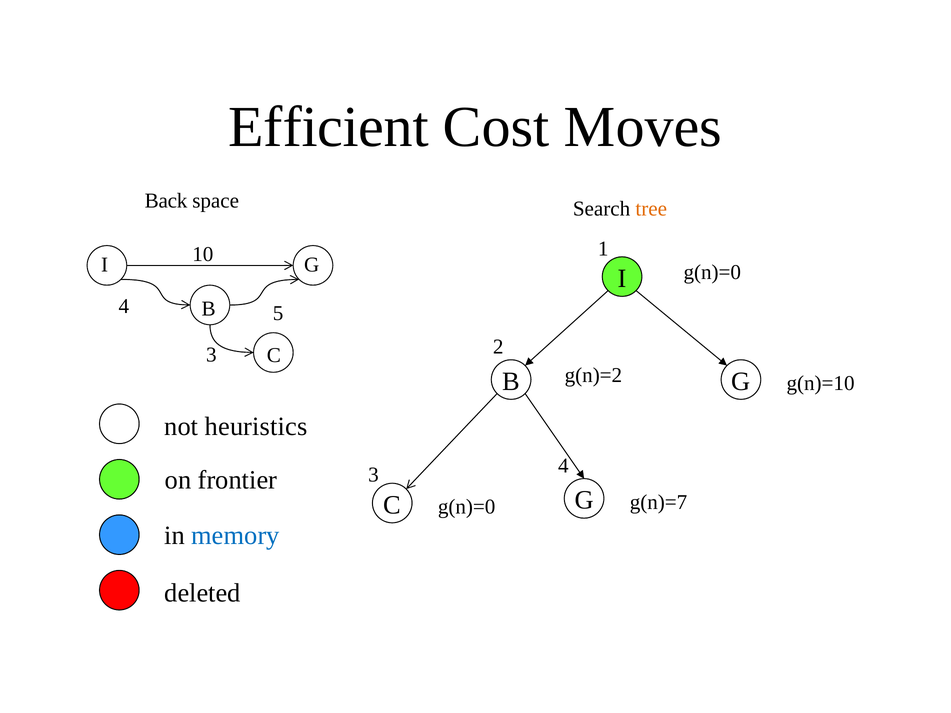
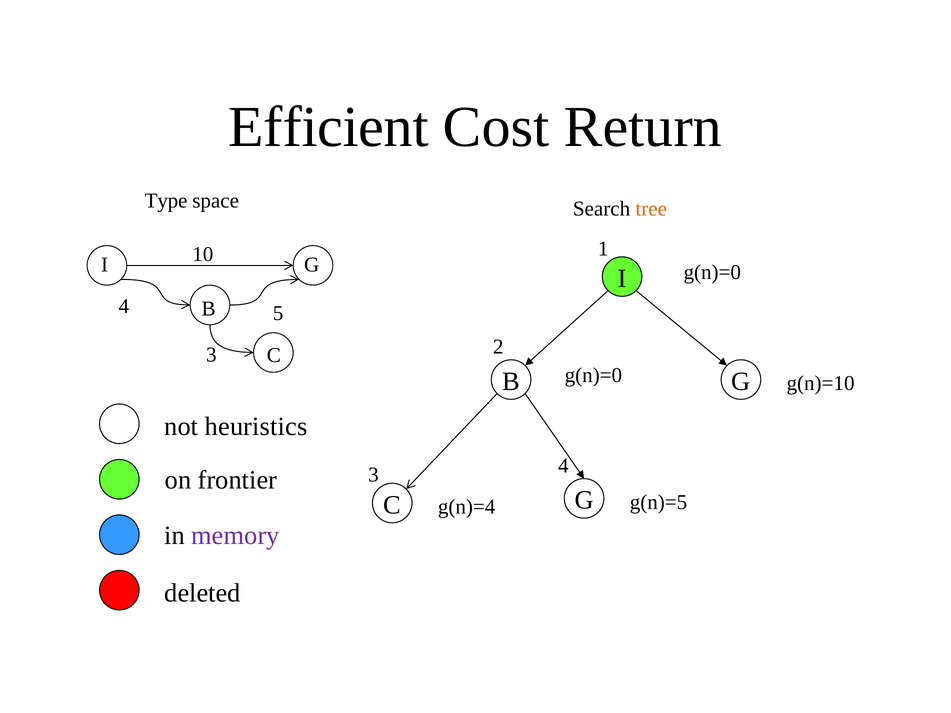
Moves: Moves -> Return (643, 127)
Back: Back -> Type (166, 201)
g(n)=2: g(n)=2 -> g(n)=0 (593, 375)
g(n)=7: g(n)=7 -> g(n)=5 (658, 502)
C g(n)=0: g(n)=0 -> g(n)=4 (467, 507)
memory colour: blue -> purple (235, 536)
